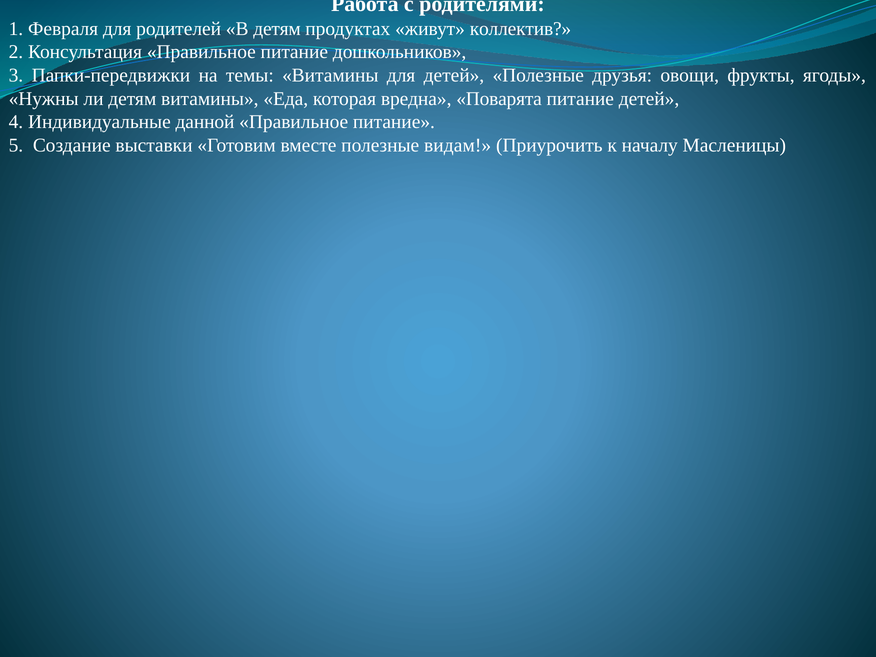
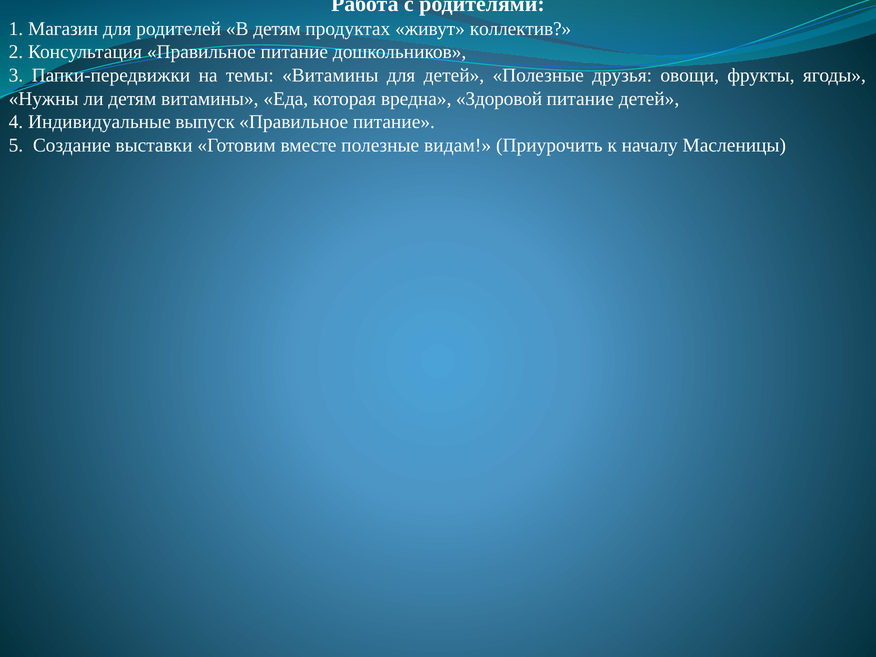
Февраля: Февраля -> Магазин (63, 29)
Поварята: Поварята -> Здоровой (499, 99)
данной: данной -> выпуск (205, 122)
